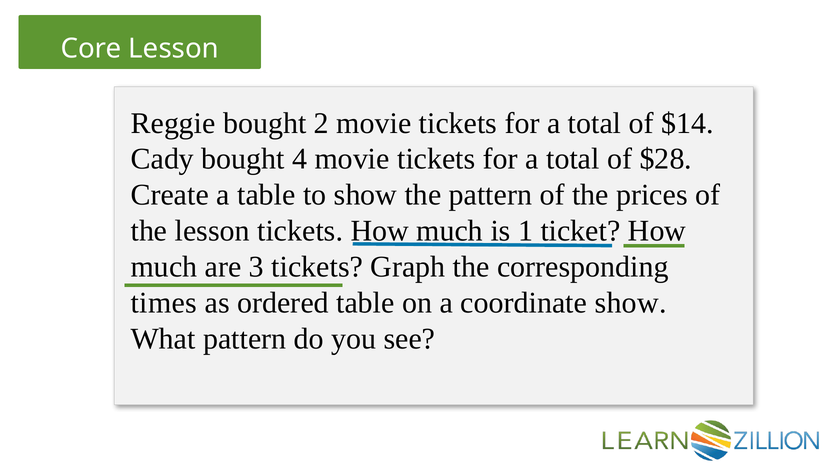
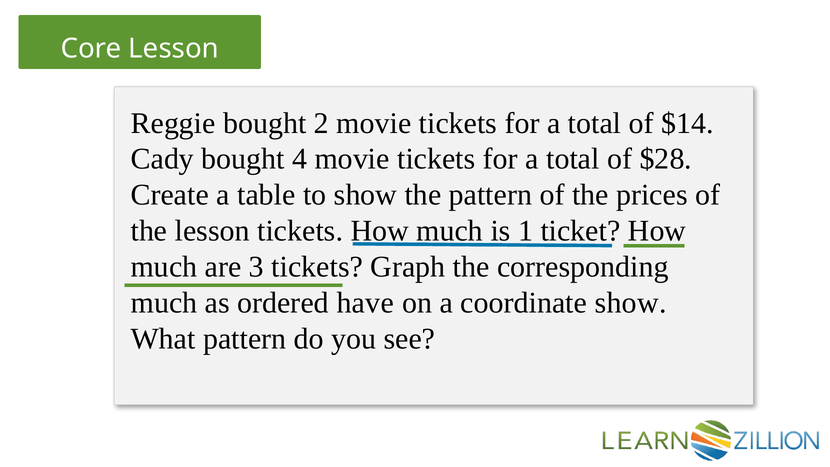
times: times -> much (164, 303)
ordered table: table -> have (365, 303)
